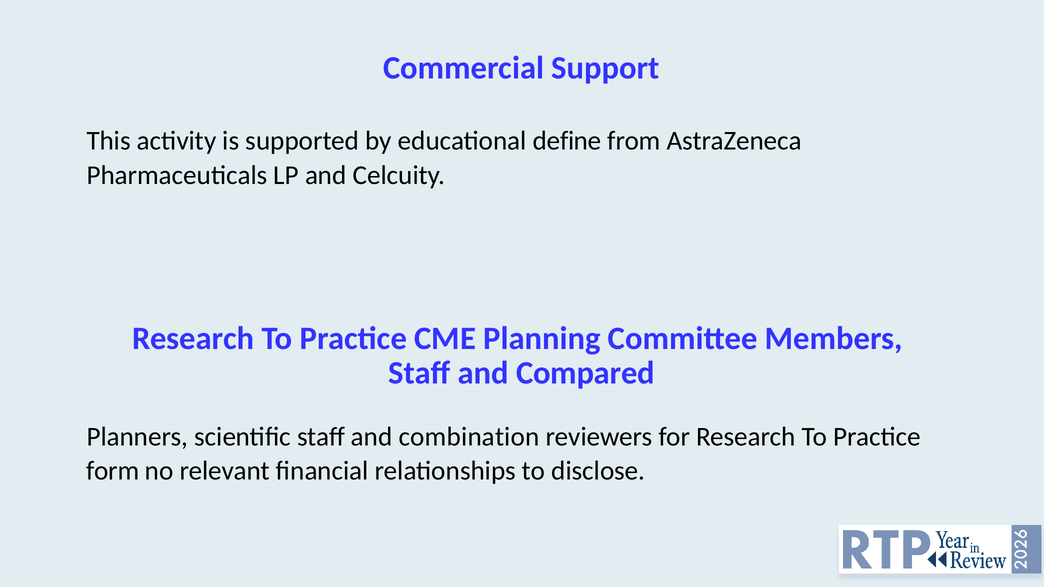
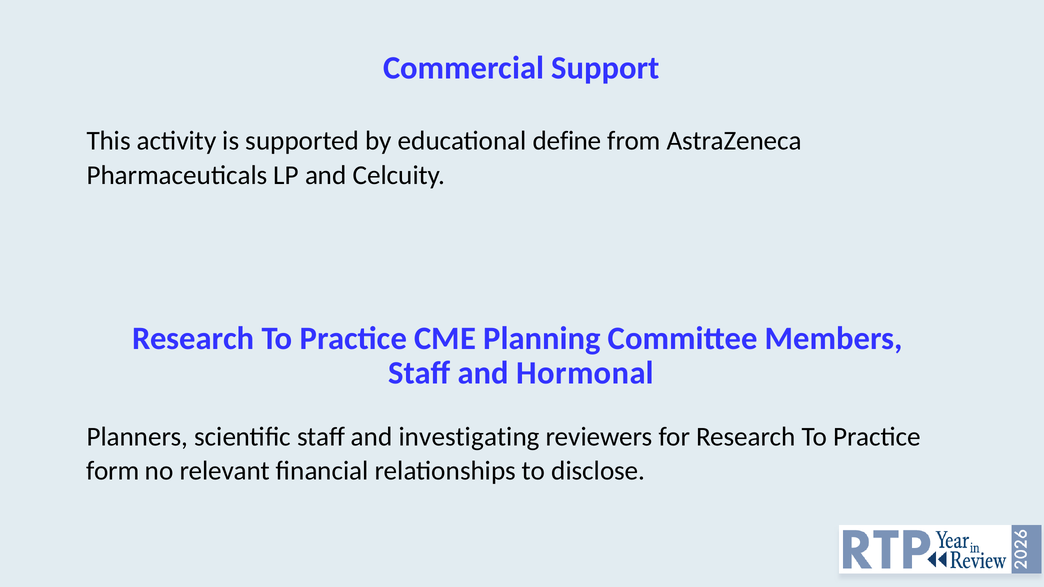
Compared: Compared -> Hormonal (585, 373)
combination: combination -> investigating (469, 437)
